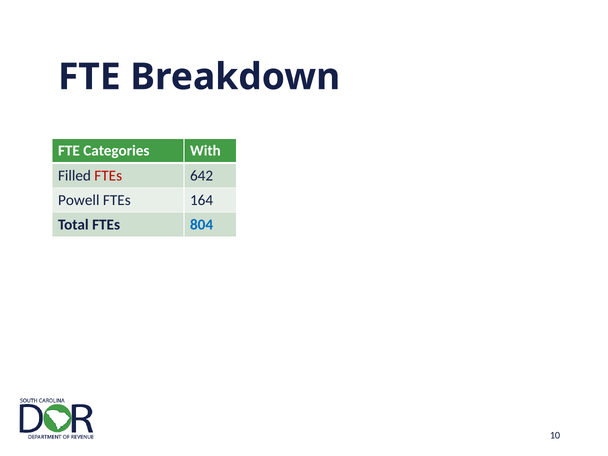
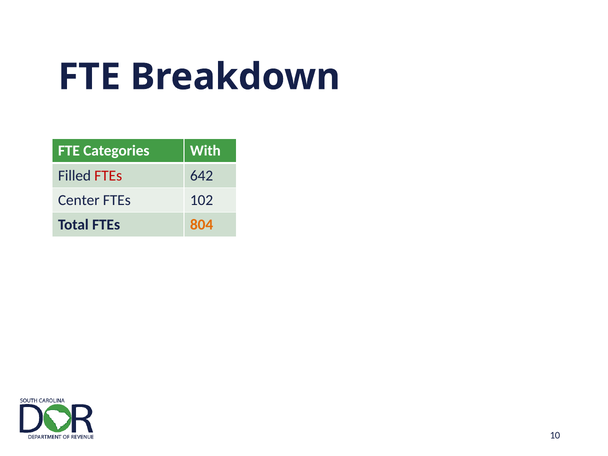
Powell: Powell -> Center (79, 200)
164: 164 -> 102 (202, 200)
804 colour: blue -> orange (202, 225)
